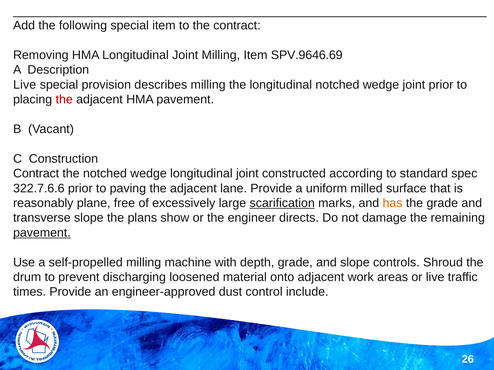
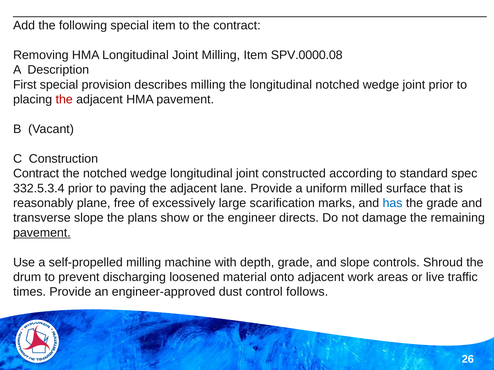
SPV.9646.69: SPV.9646.69 -> SPV.0000.08 (307, 55)
Live: Live -> First (25, 85)
322.7.6.6: 322.7.6.6 -> 332.5.3.4 (39, 189)
scarification underline: present -> none (282, 203)
has colour: orange -> blue (393, 203)
include: include -> follows (307, 292)
